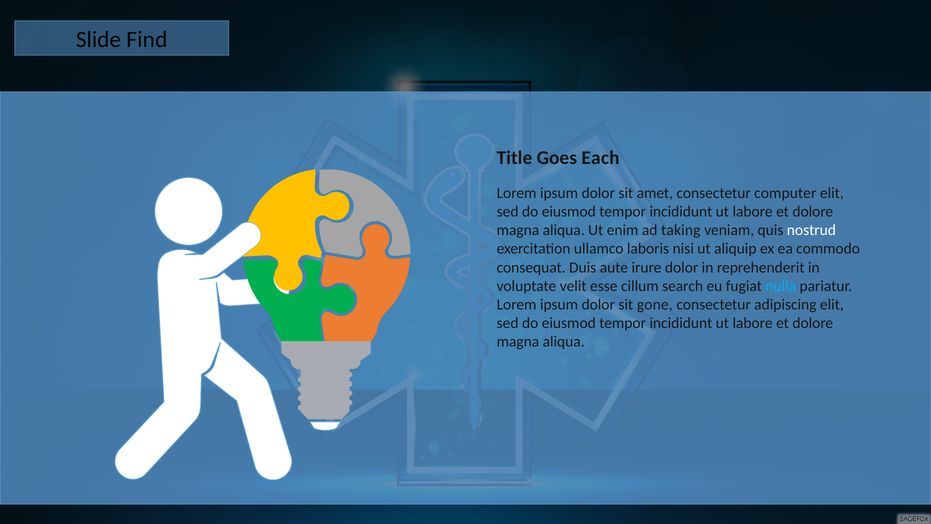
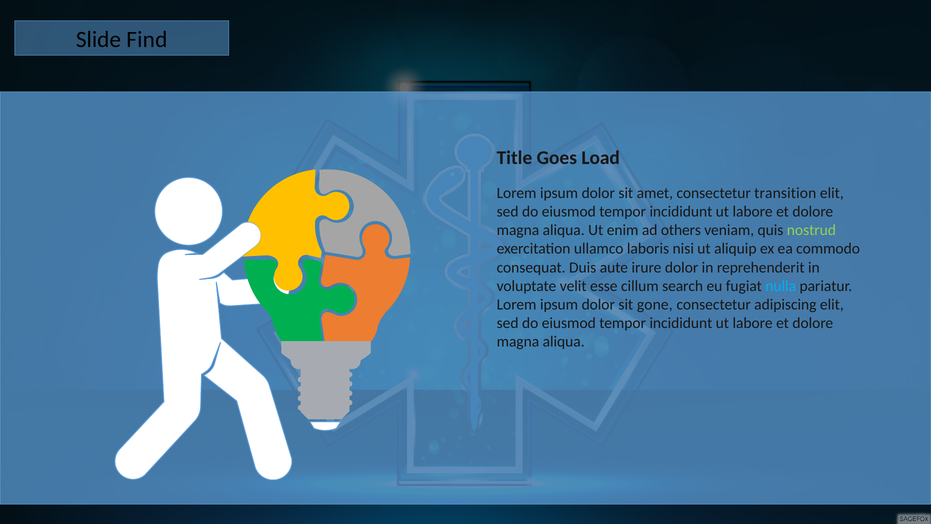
Each: Each -> Load (601, 158)
computer: computer -> transition (785, 193)
taking: taking -> others (681, 230)
nostrud colour: white -> light green (811, 230)
